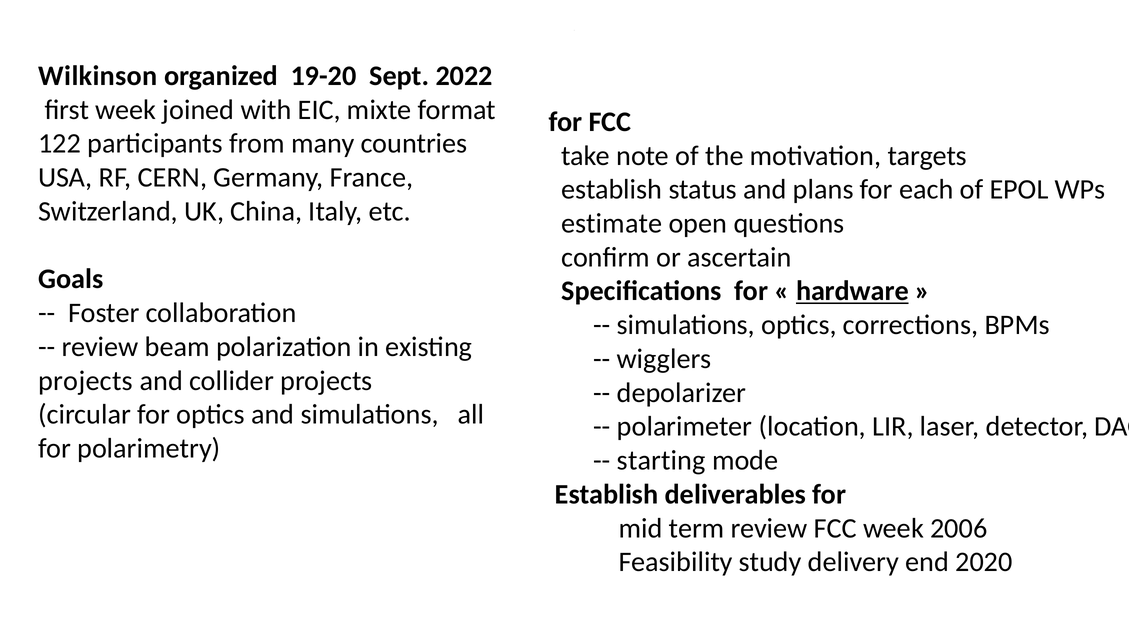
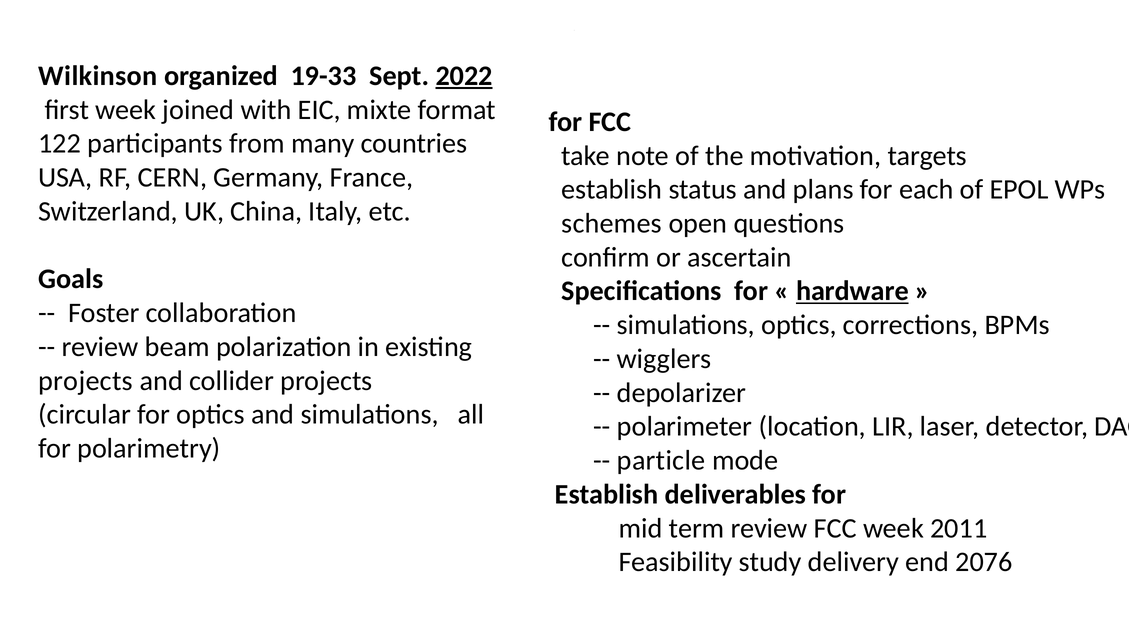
19-20: 19-20 -> 19-33 (324, 76)
2022 underline: none -> present (464, 76)
estimate: estimate -> schemes (612, 223)
starting: starting -> particle (661, 461)
2006: 2006 -> 2011 (959, 528)
2020: 2020 -> 2076 (984, 562)
